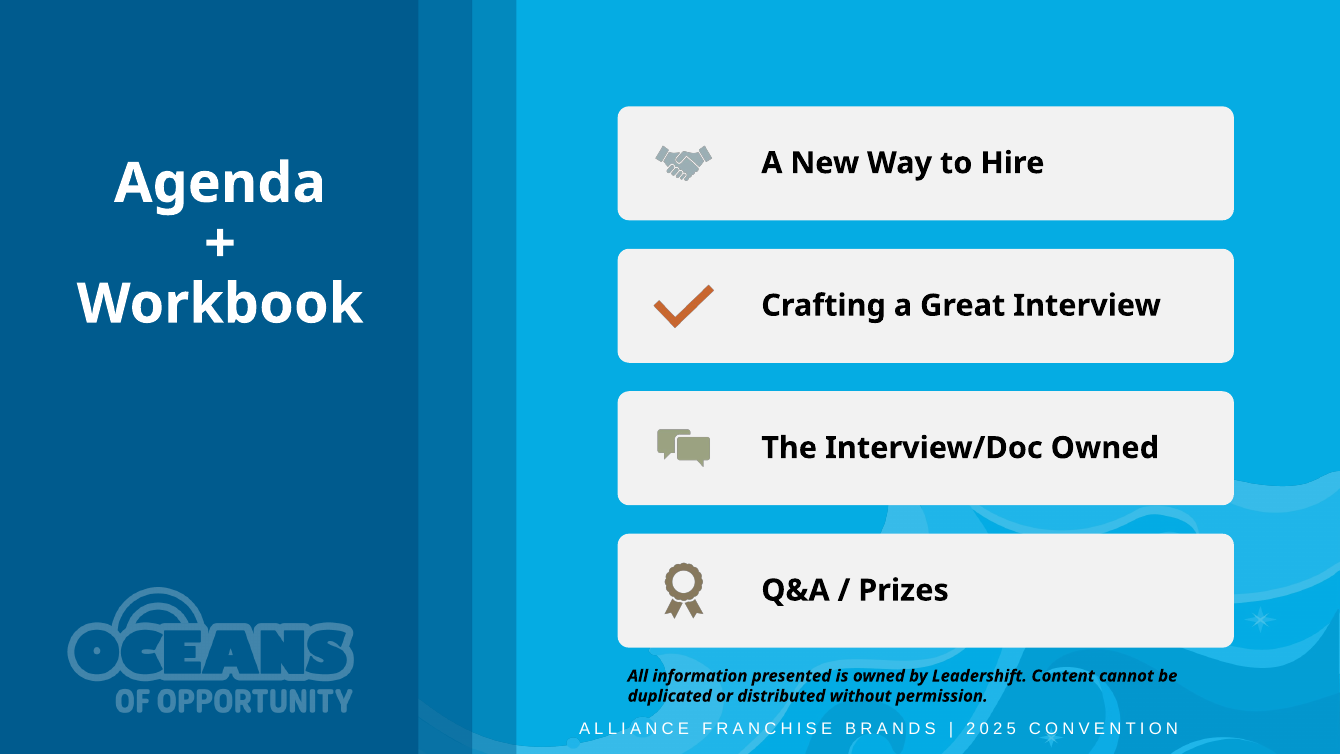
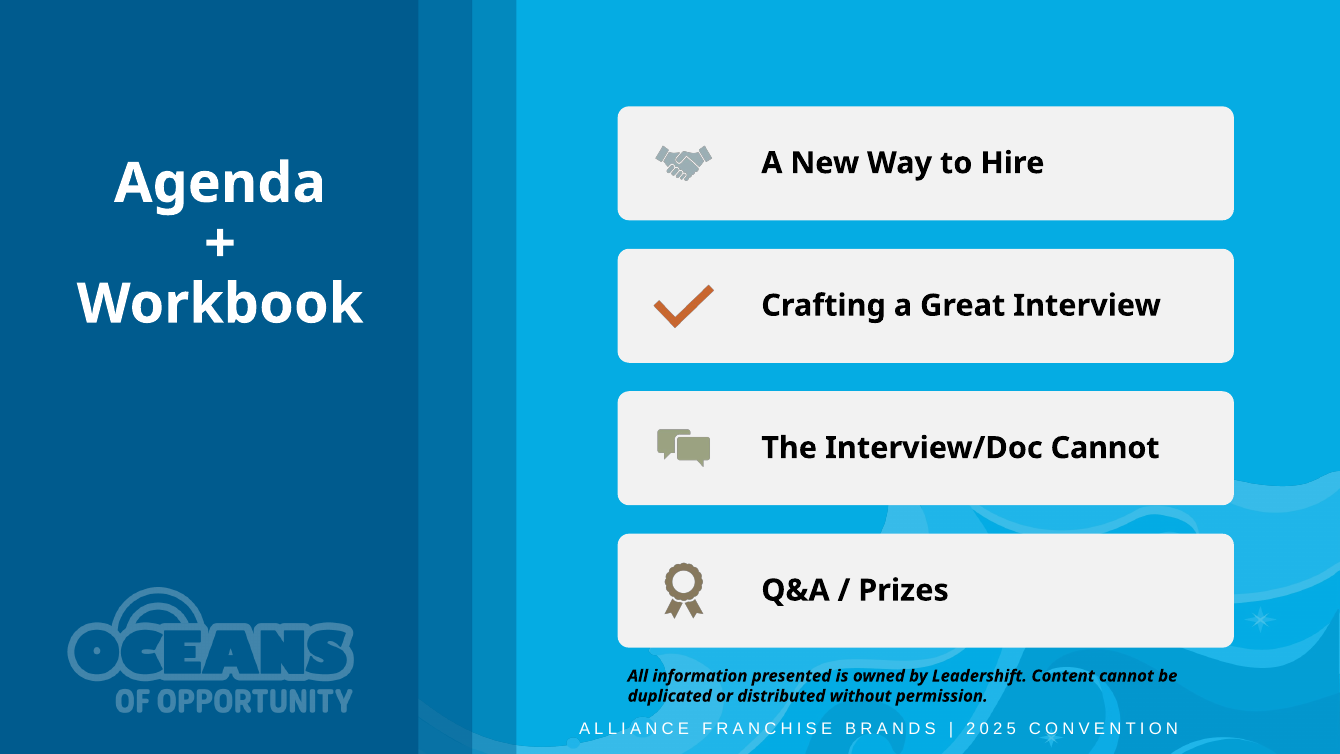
Interview/Doc Owned: Owned -> Cannot (1105, 448)
